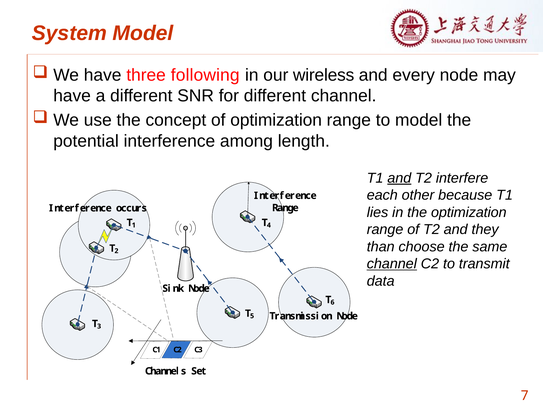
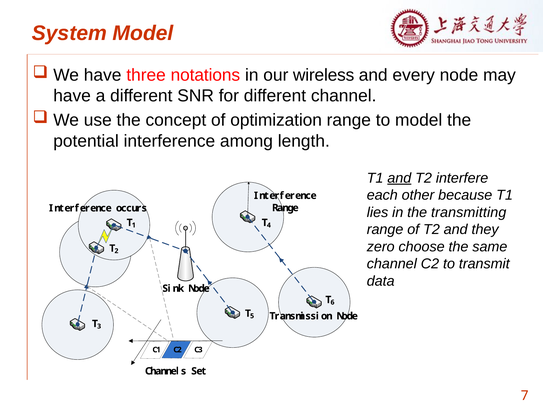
following: following -> notations (205, 75)
the optimization: optimization -> transmitting (469, 212)
than: than -> zero (381, 247)
channel underline: present -> none (392, 264)
